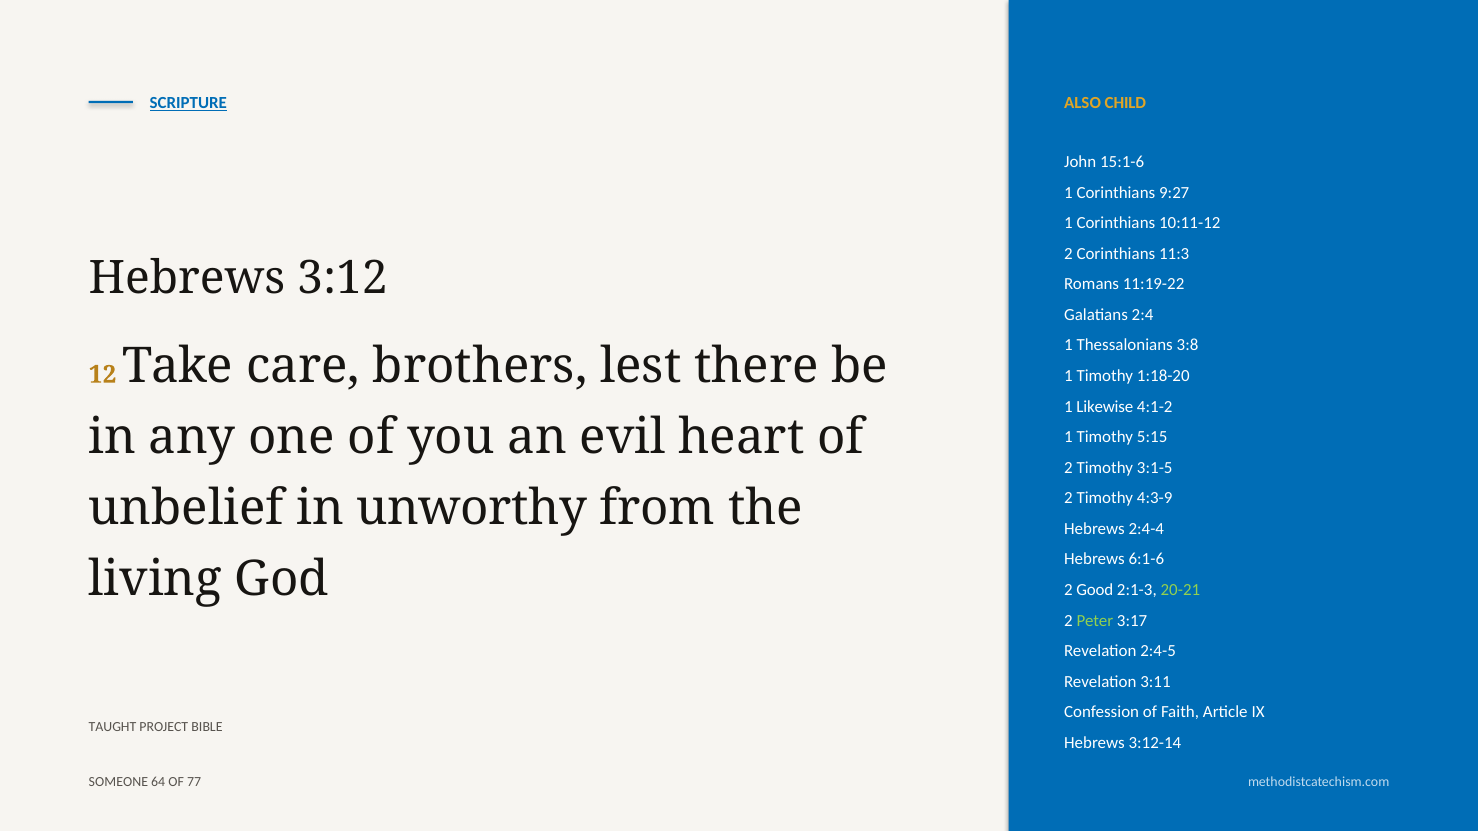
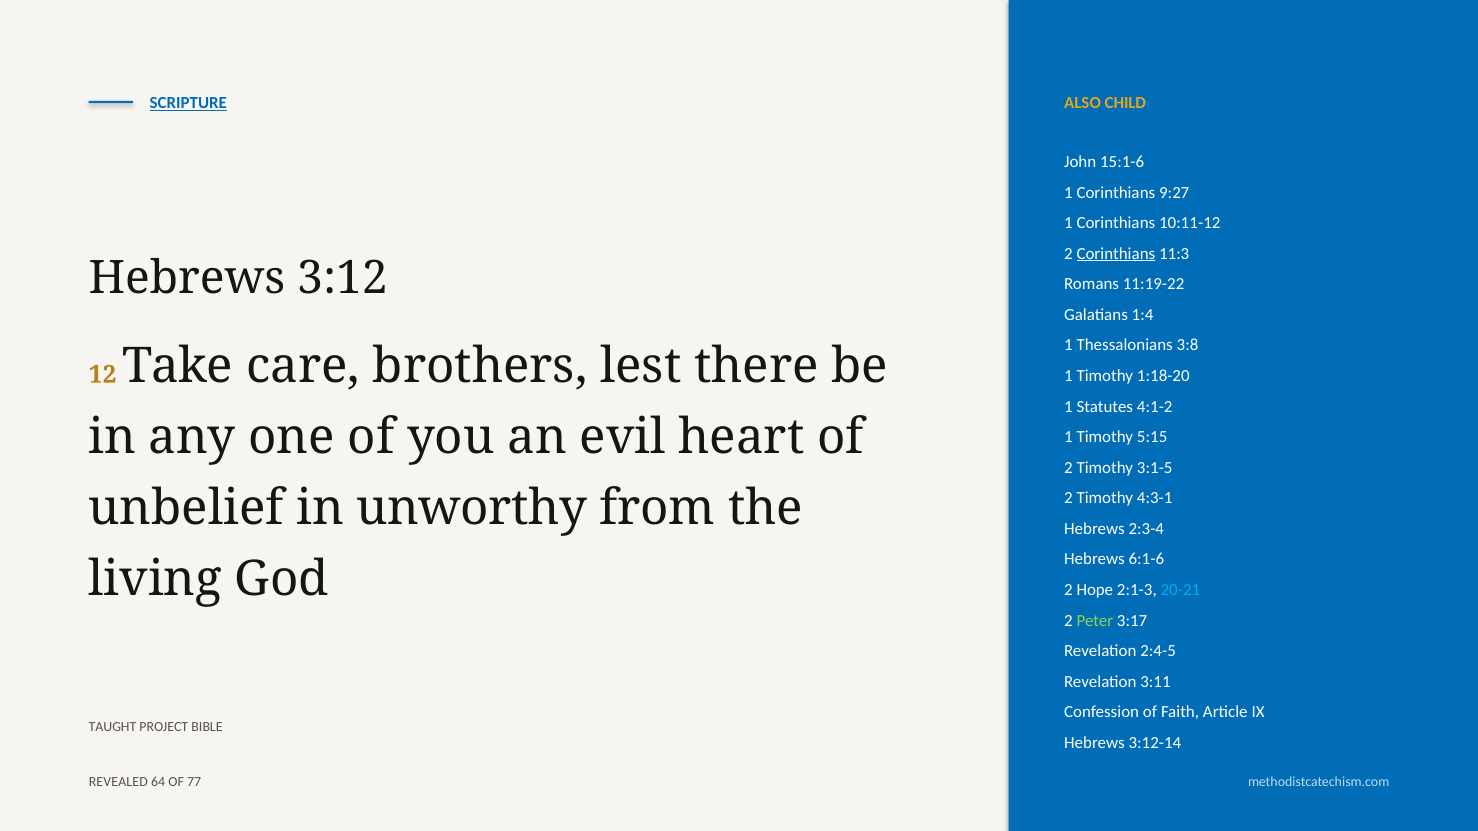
Corinthians underline: none -> present (1116, 254)
2:4: 2:4 -> 1:4 (1143, 315)
Likewise: Likewise -> Statutes (1105, 407)
4:3-9: 4:3-9 -> 4:3-1 (1155, 498)
2:4-4: 2:4-4 -> 2:3-4 (1146, 529)
Good: Good -> Hope (1095, 590)
20-21 colour: light green -> light blue (1180, 590)
SOMEONE: SOMEONE -> REVEALED (118, 782)
